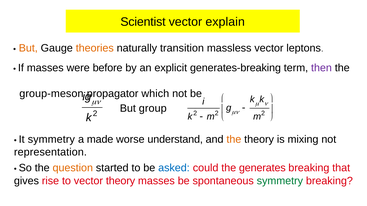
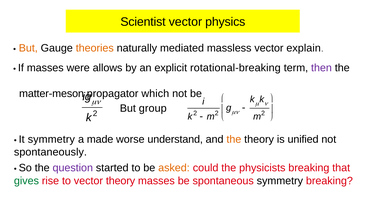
explain: explain -> physics (225, 22)
transition: transition -> mediated (182, 48)
leptons: leptons -> explain (304, 48)
before: before -> allows (108, 68)
generates-breaking: generates-breaking -> rotational-breaking (235, 68)
group-meson: group-meson -> matter-meson (52, 94)
mixing: mixing -> unified (303, 140)
representation: representation -> spontaneously (50, 152)
question colour: orange -> purple (73, 168)
asked colour: blue -> orange (174, 168)
generates: generates -> physicists (262, 168)
gives colour: black -> green (26, 181)
symmetry colour: green -> black (280, 181)
